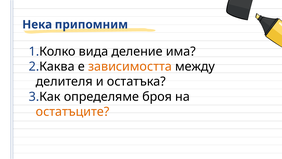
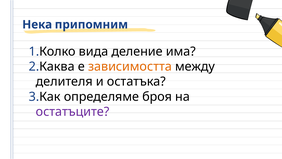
остатъците colour: orange -> purple (73, 112)
